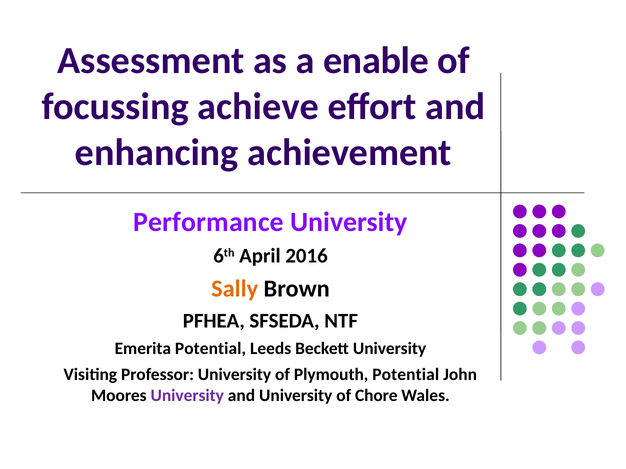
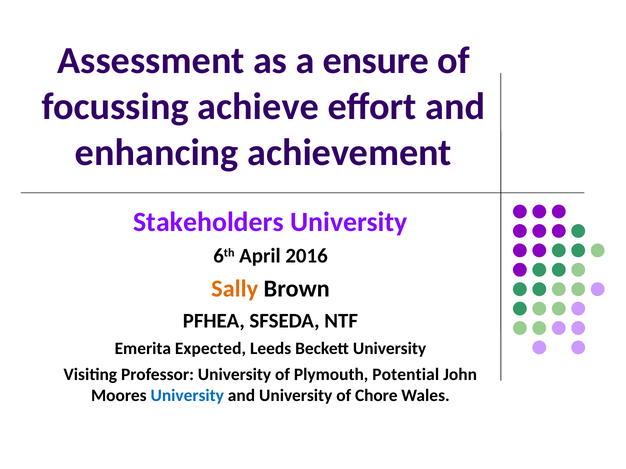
enable: enable -> ensure (376, 61)
Performance: Performance -> Stakeholders (209, 222)
Emerita Potential: Potential -> Expected (210, 349)
University colour: purple -> blue (187, 396)
